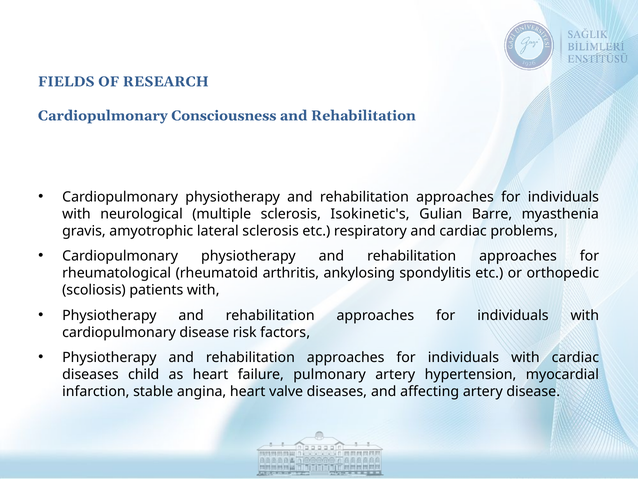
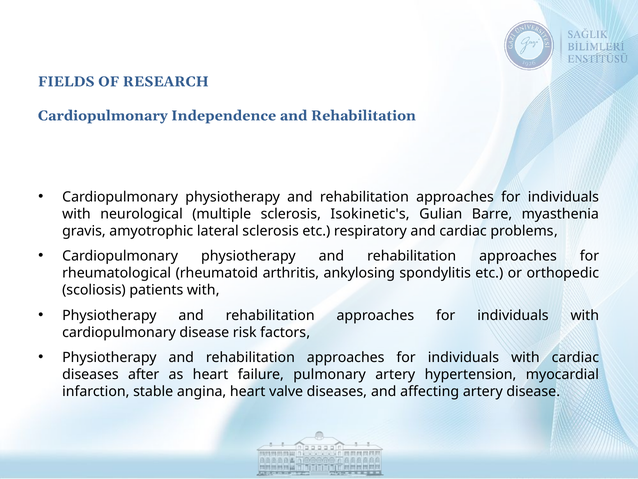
Consciousness: Consciousness -> Independence (224, 116)
child: child -> after (144, 374)
